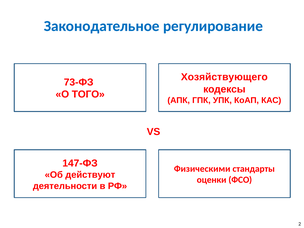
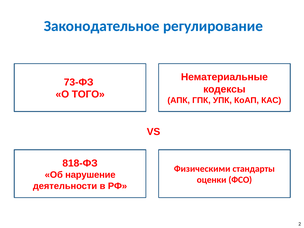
Хозяйствующего: Хозяйствующего -> Нематериальные (224, 77)
147-ФЗ: 147-ФЗ -> 818-ФЗ (80, 163)
действуют: действуют -> нарушение (90, 175)
